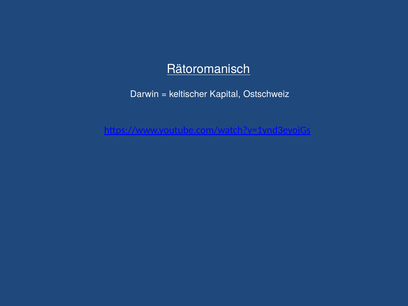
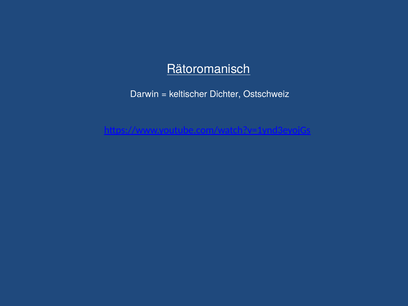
Kapital: Kapital -> Dichter (225, 94)
